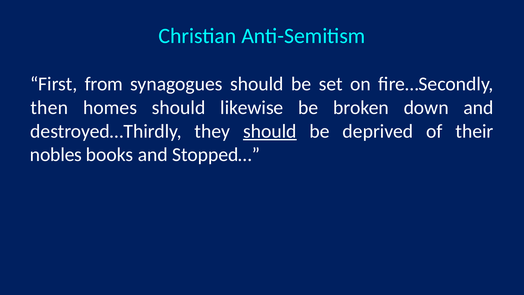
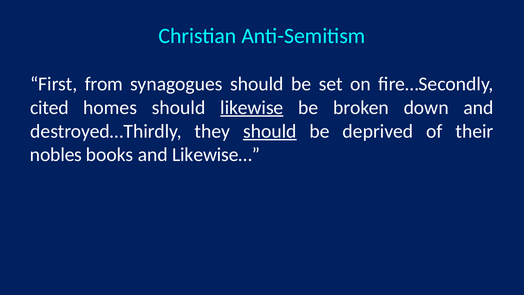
then: then -> cited (49, 107)
likewise underline: none -> present (252, 107)
Stopped…: Stopped… -> Likewise… (216, 155)
